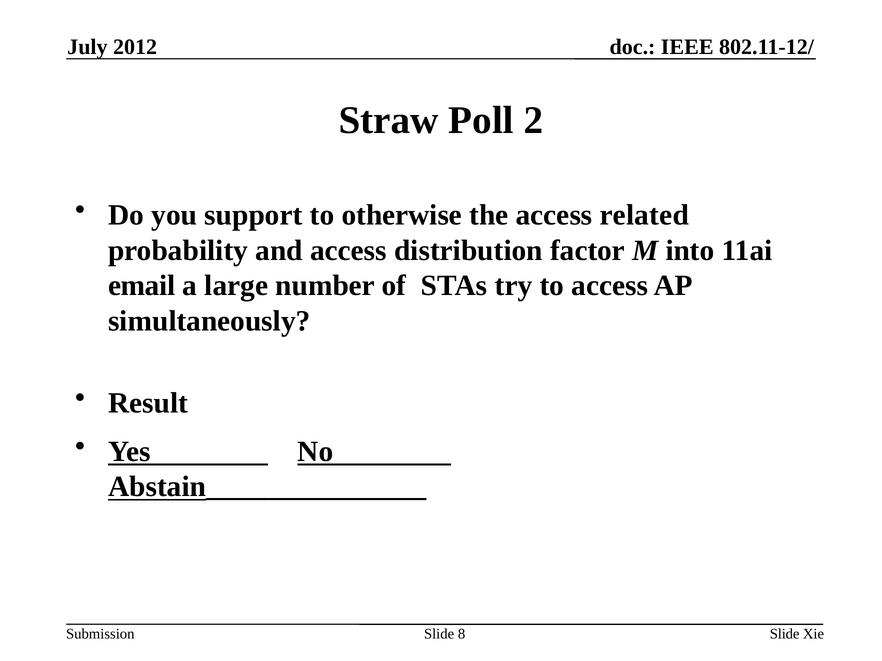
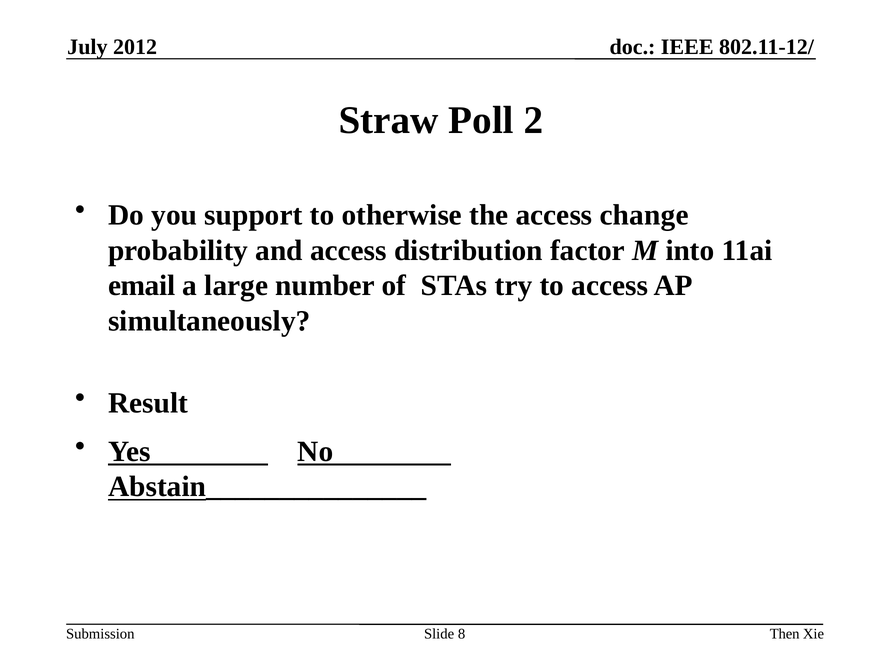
related: related -> change (644, 215)
Slide: Slide -> Then (785, 634)
